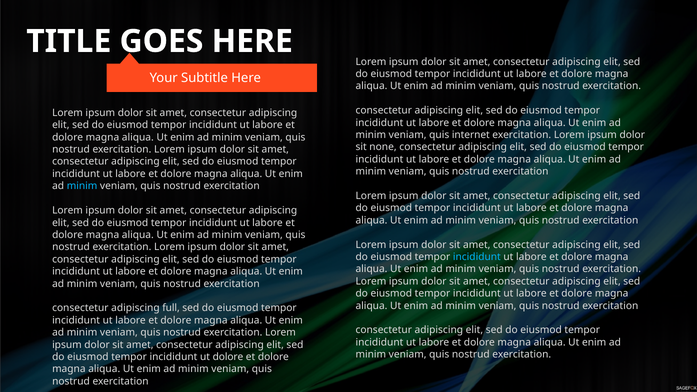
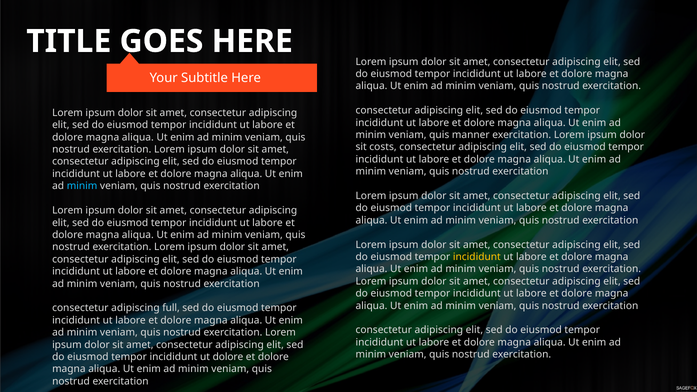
internet: internet -> manner (471, 135)
none: none -> costs (383, 147)
incididunt colour: light blue -> yellow (477, 257)
